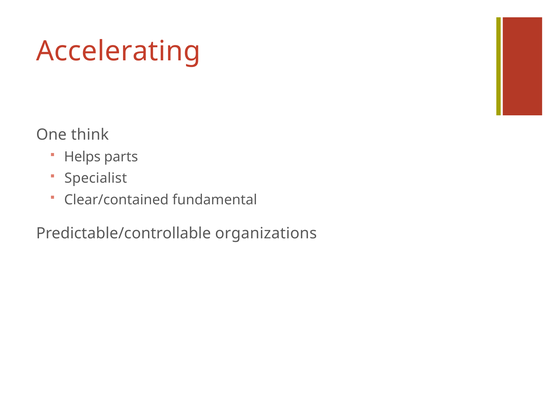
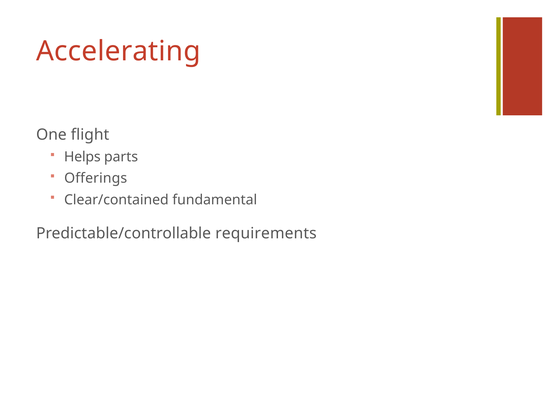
think: think -> flight (90, 135)
Specialist: Specialist -> Offerings (96, 178)
organizations: organizations -> requirements (266, 233)
